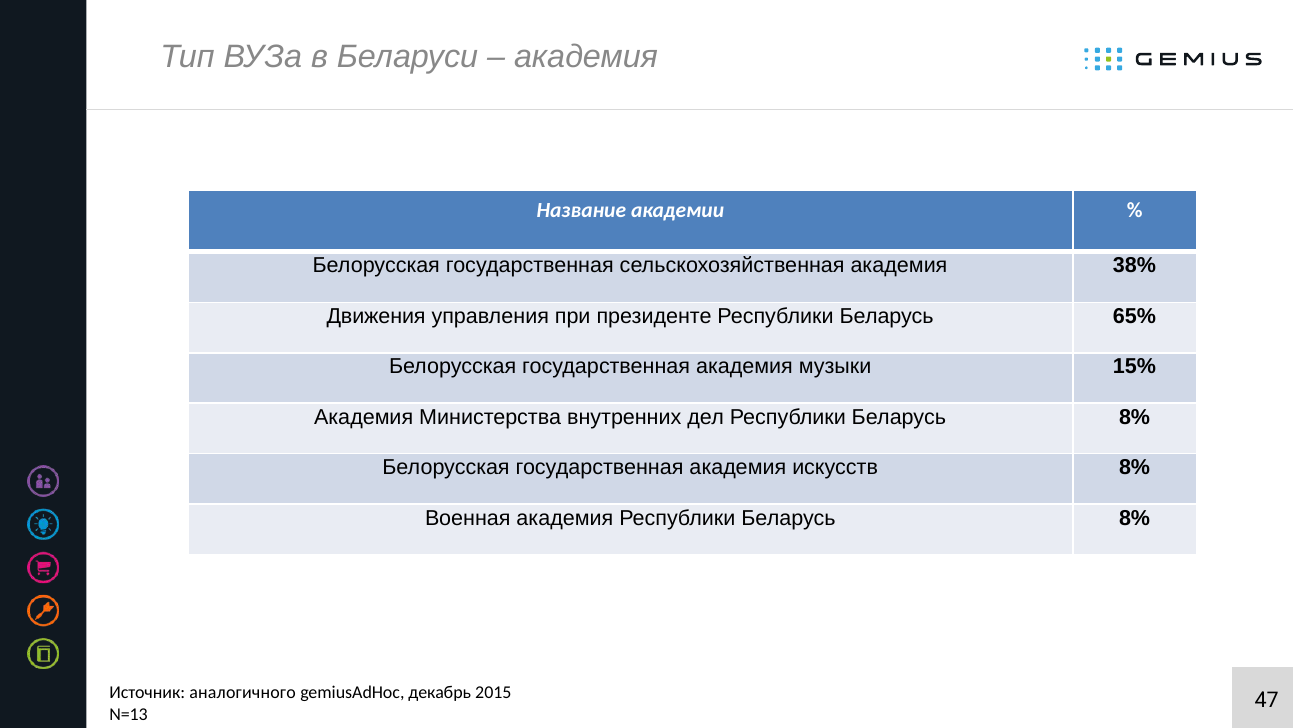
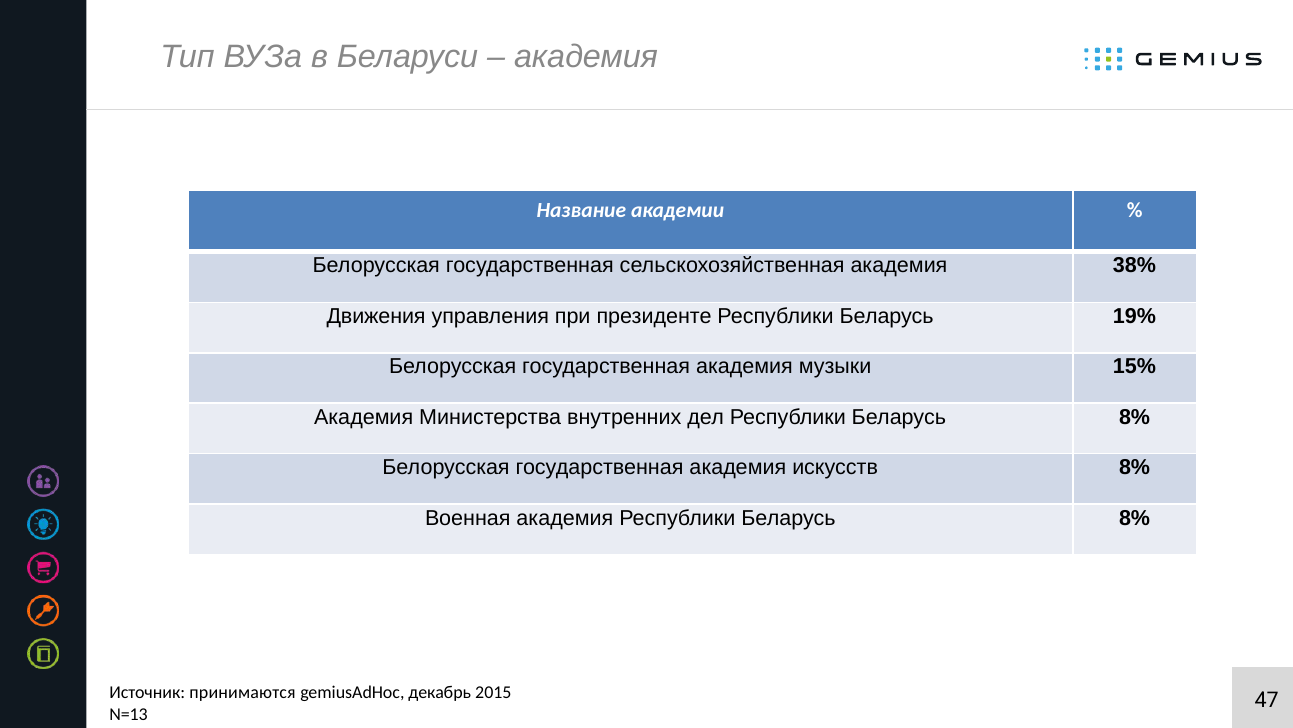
65%: 65% -> 19% (1135, 316)
аналогичного: аналогичного -> принимаются (243, 692)
